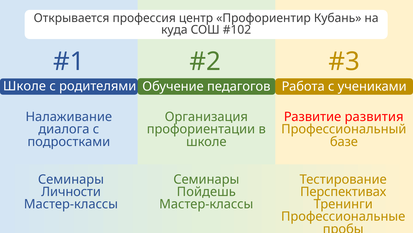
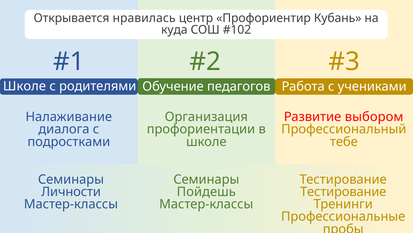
профессия: профессия -> нравилась (144, 18)
развития: развития -> выбором (374, 117)
базе: базе -> тебе (344, 141)
Перспективах: Перспективах -> Тестирование (343, 191)
